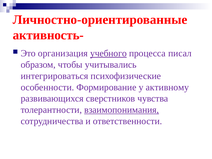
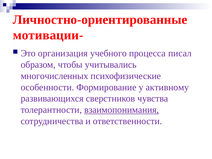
активность-: активность- -> мотивации- (48, 35)
учебного underline: present -> none (108, 53)
интегрироваться: интегрироваться -> многочисленных (54, 76)
